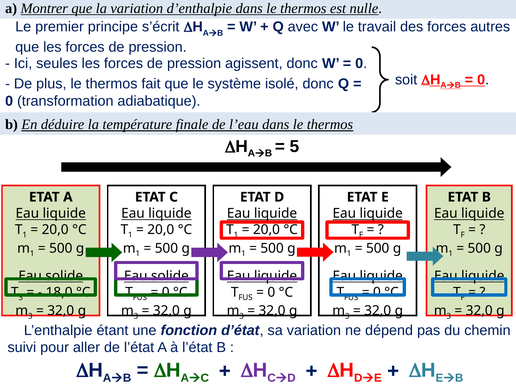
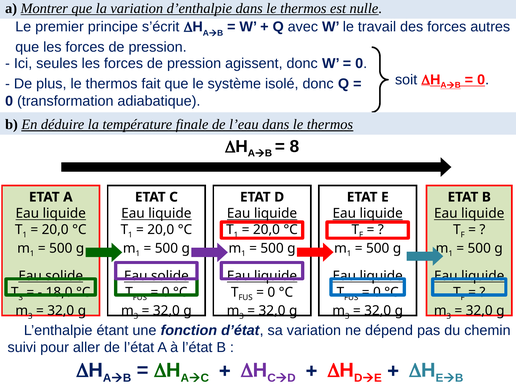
5: 5 -> 8 (294, 147)
